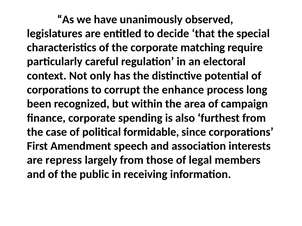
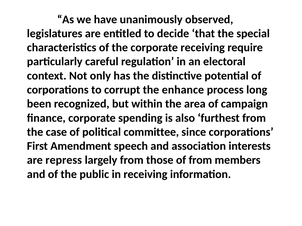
corporate matching: matching -> receiving (203, 48)
formidable: formidable -> committee (151, 132)
of legal: legal -> from (200, 160)
